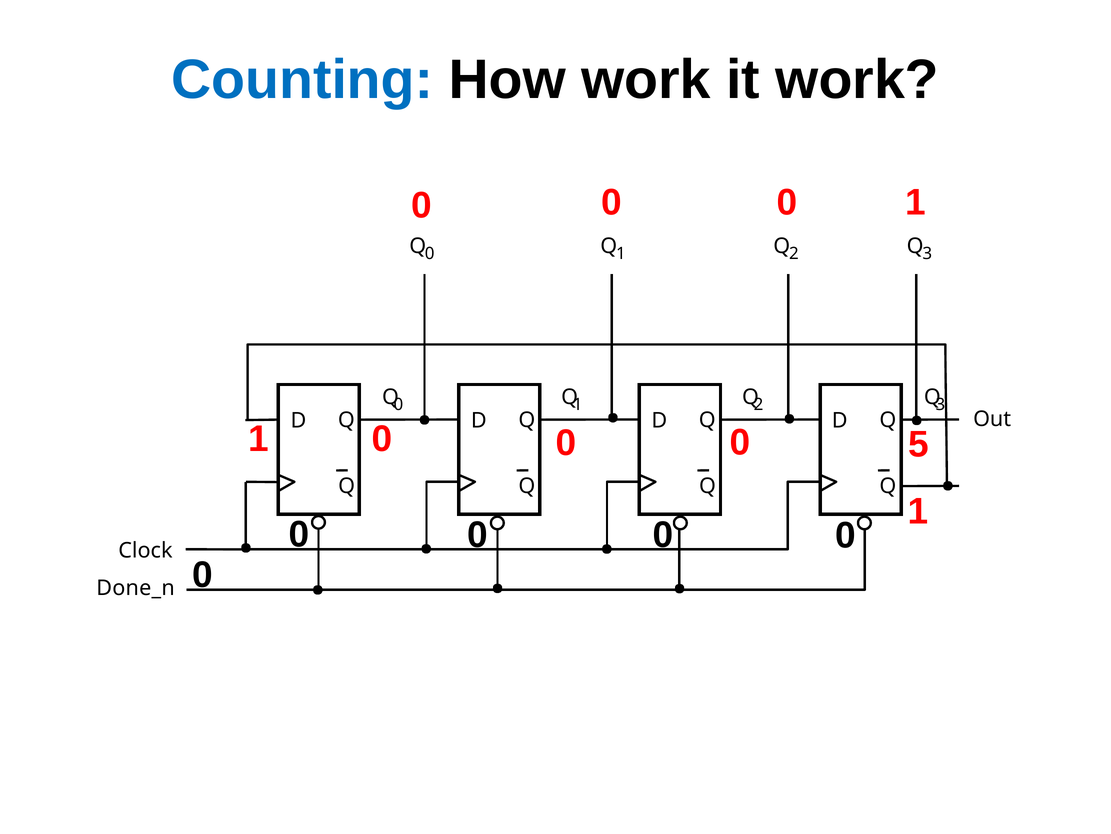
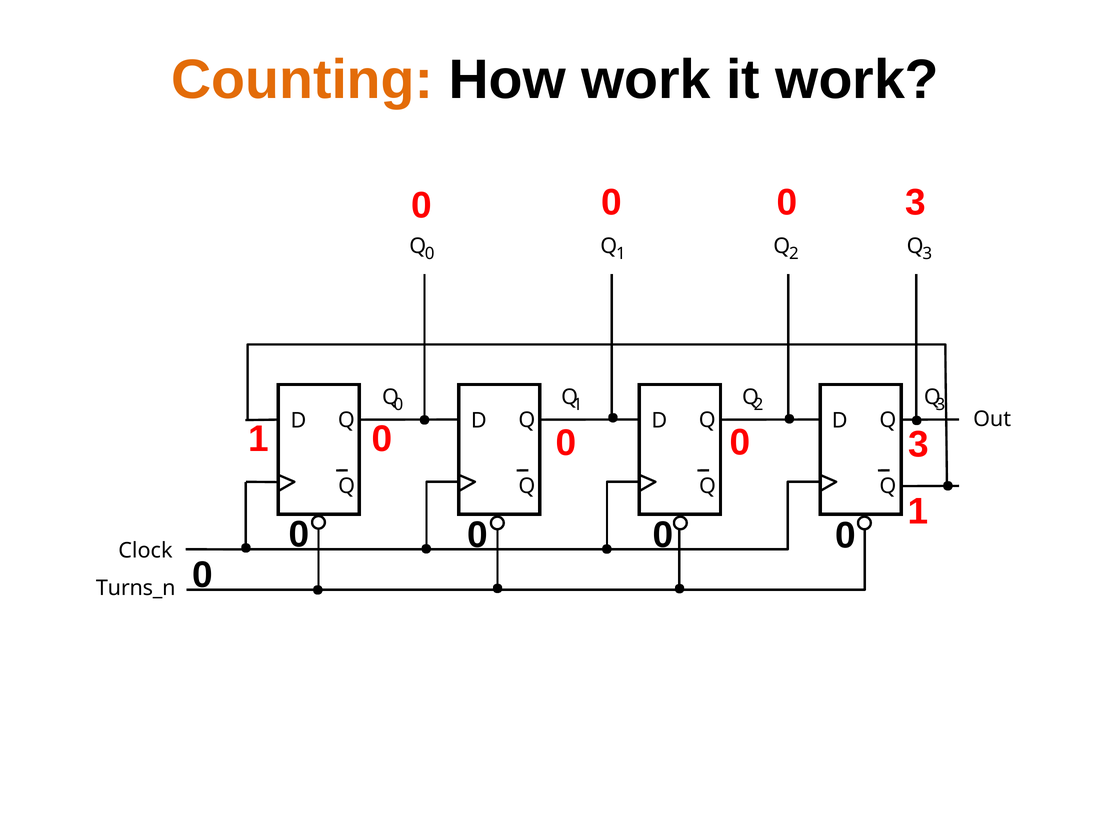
Counting colour: blue -> orange (302, 80)
1: 1 -> 3 (915, 202)
5: 5 -> 3 (919, 444)
Done_n: Done_n -> Turns_n (136, 588)
